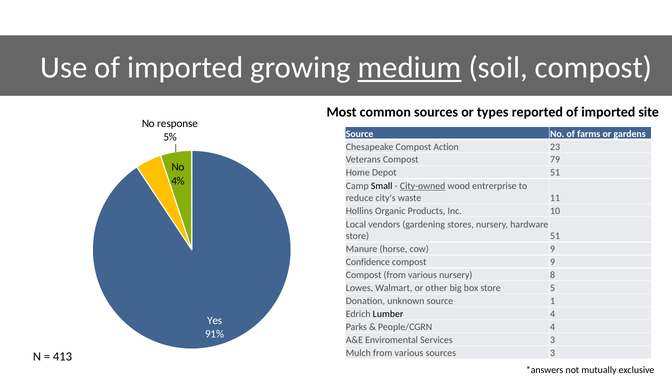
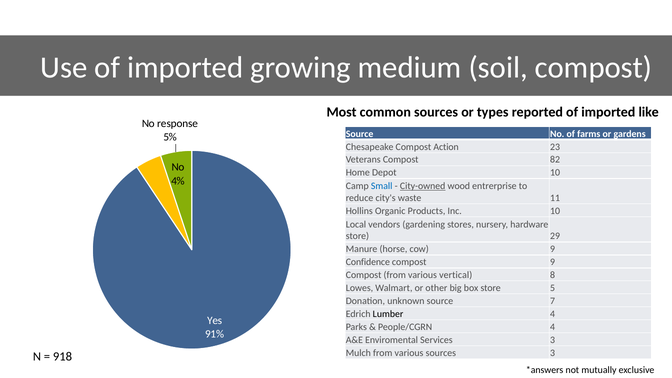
medium underline: present -> none (410, 68)
site: site -> like (649, 112)
79: 79 -> 82 (555, 160)
Depot 51: 51 -> 10 (555, 173)
Small colour: black -> blue (382, 186)
store 51: 51 -> 29 (555, 236)
various nursery: nursery -> vertical (456, 275)
1: 1 -> 7 (553, 301)
413: 413 -> 918 (62, 357)
